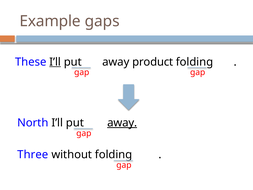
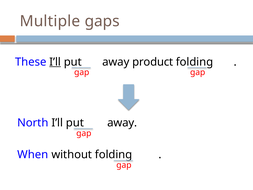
Example: Example -> Multiple (50, 21)
away underline: present -> none (122, 123)
Three: Three -> When (33, 154)
